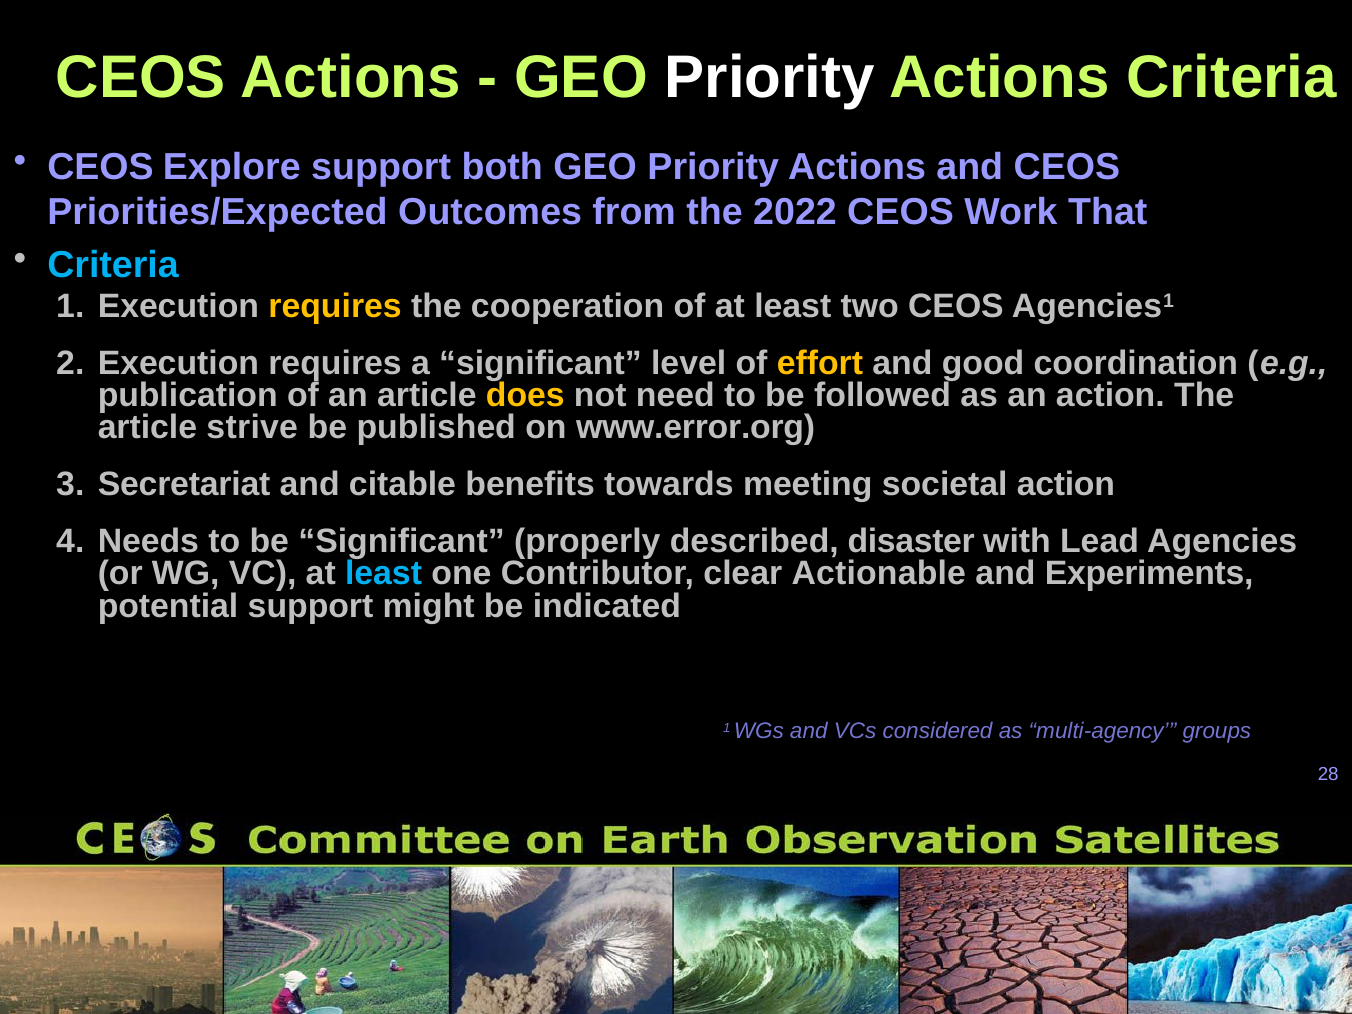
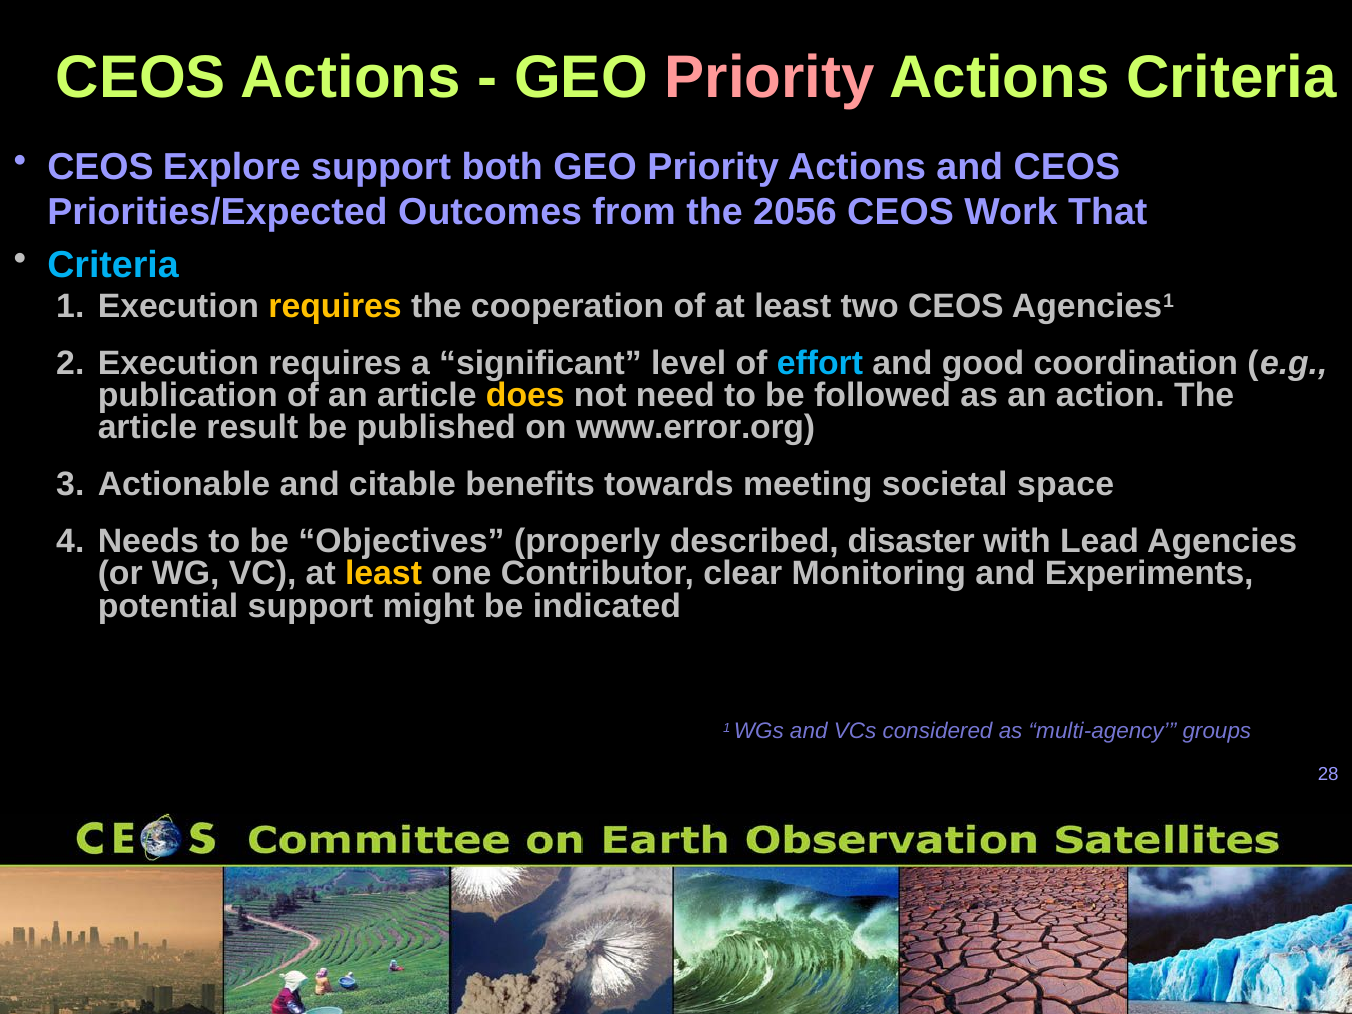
Priority colour: white -> pink (770, 77)
2022: 2022 -> 2056 (795, 212)
effort colour: yellow -> light blue (820, 363)
strive: strive -> result (252, 428)
Secretariat: Secretariat -> Actionable (184, 484)
societal action: action -> space (1066, 484)
be Significant: Significant -> Objectives (401, 541)
least colour: light blue -> yellow (384, 573)
Actionable: Actionable -> Monitoring (879, 573)
